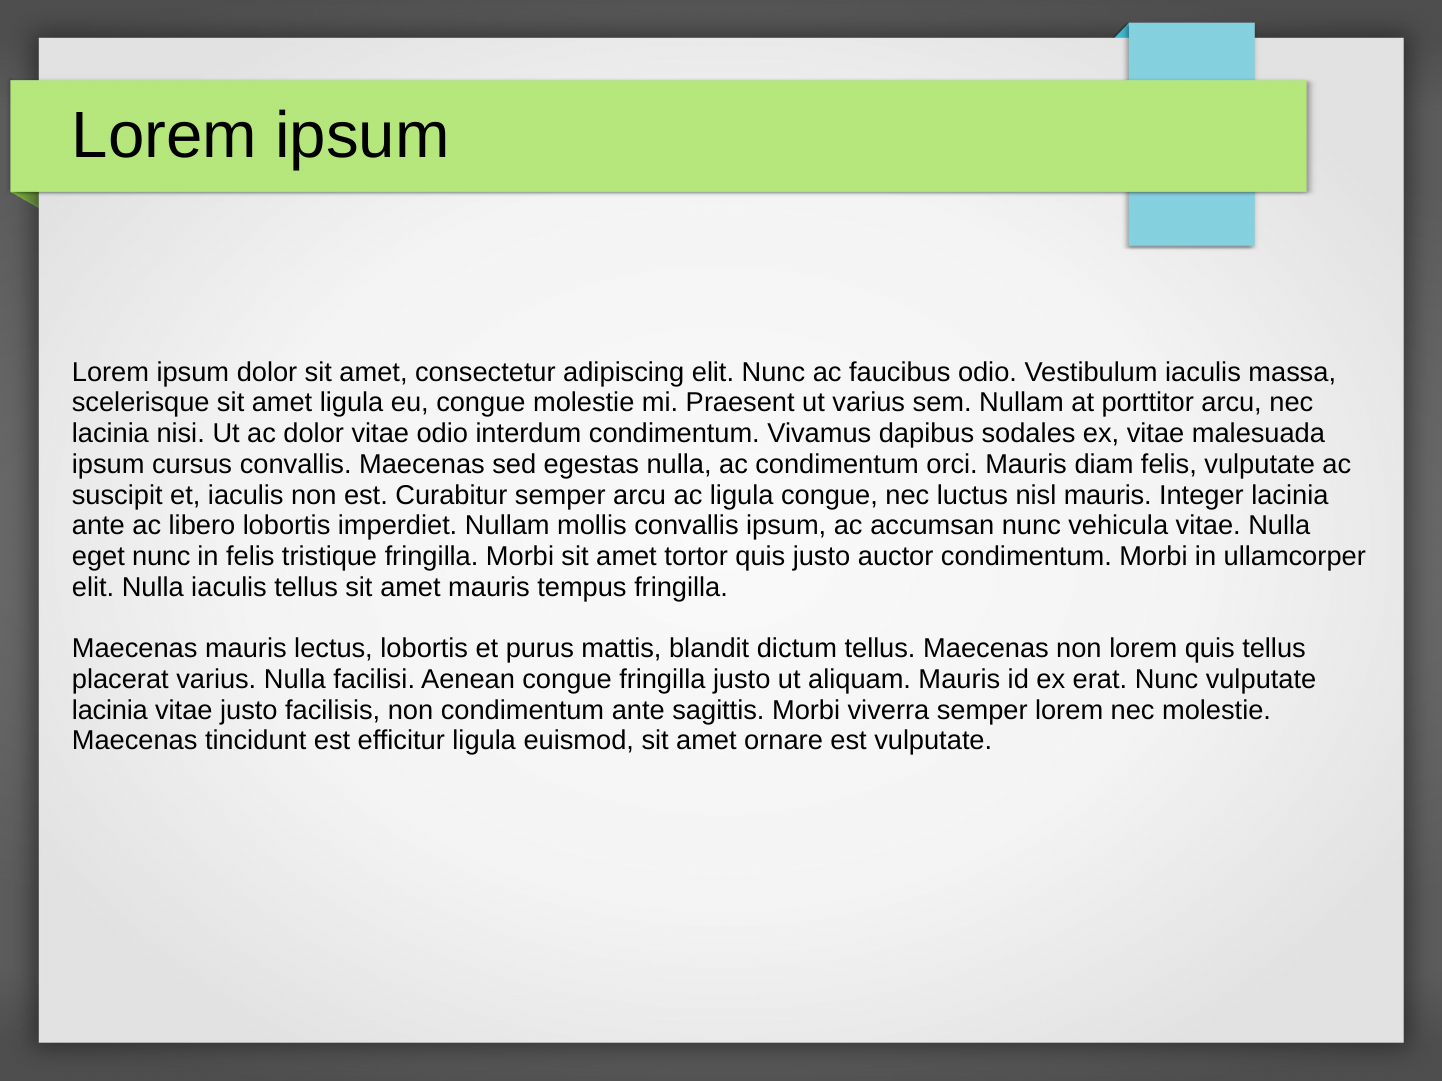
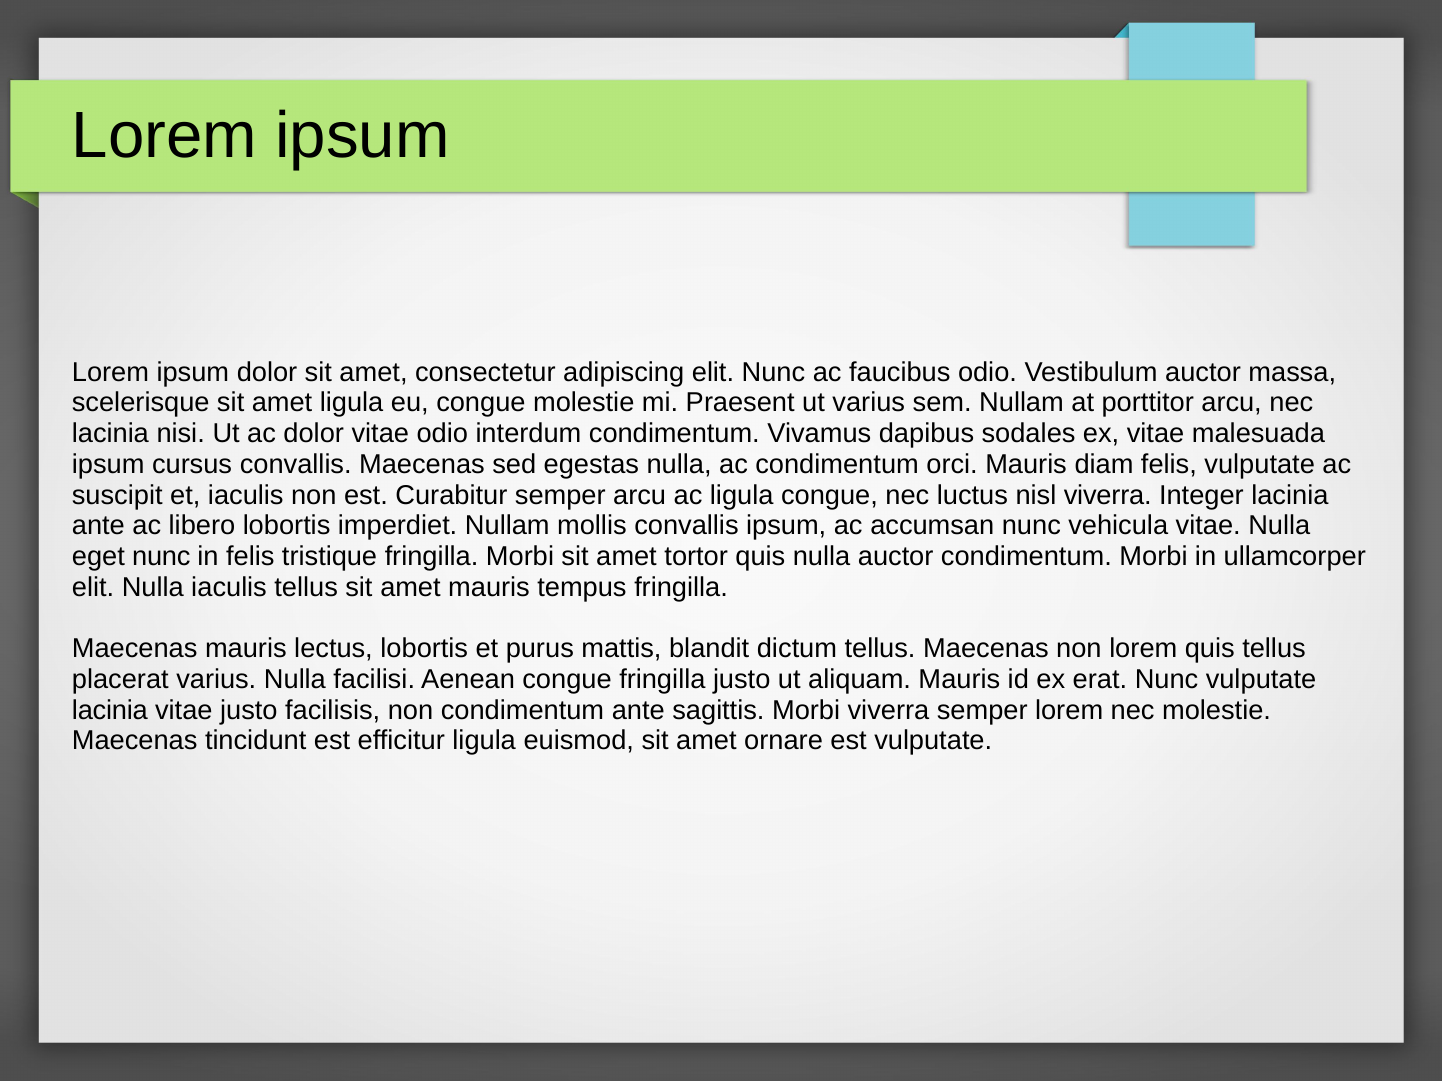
Vestibulum iaculis: iaculis -> auctor (1203, 372)
nisl mauris: mauris -> viverra (1108, 495)
quis justo: justo -> nulla (822, 557)
